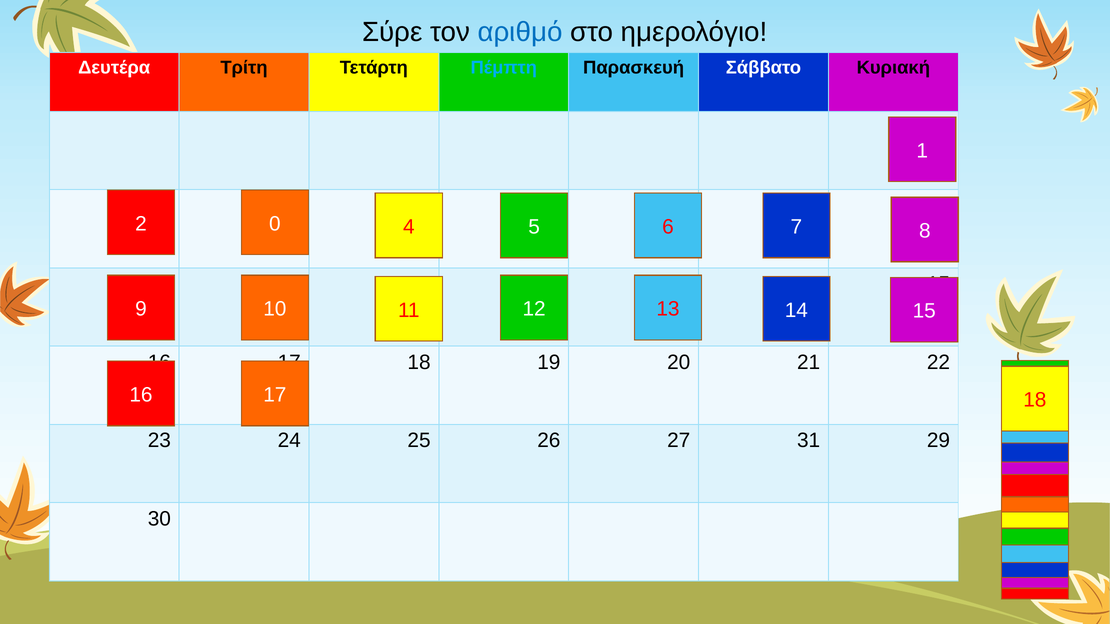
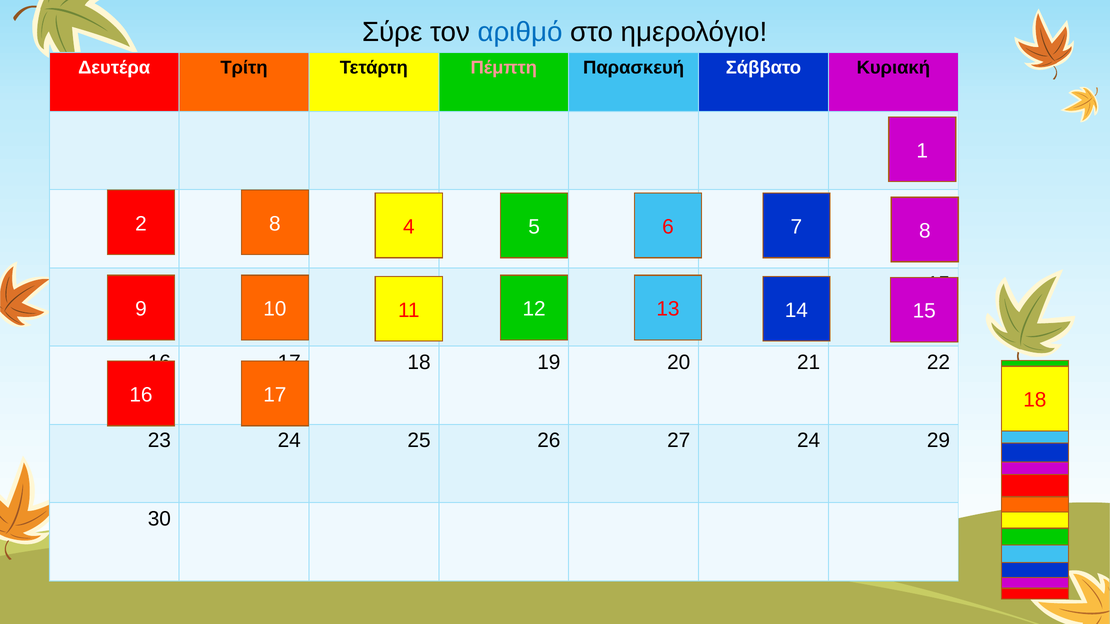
Πέμπτη colour: light blue -> pink (504, 67)
2 0: 0 -> 8 (275, 224)
27 31: 31 -> 24 (809, 441)
